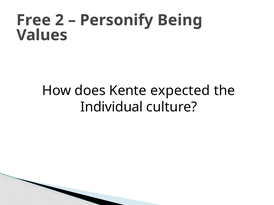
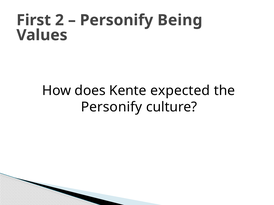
Free: Free -> First (34, 20)
Individual: Individual -> Personify (111, 107)
